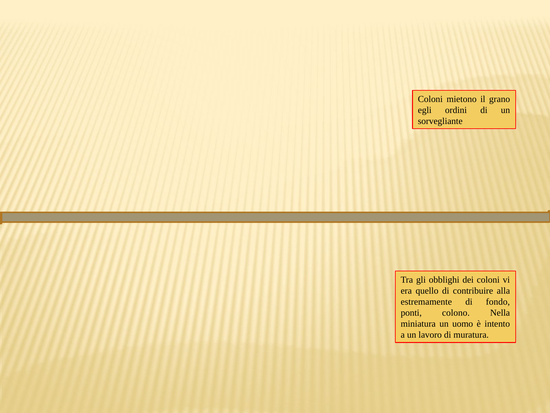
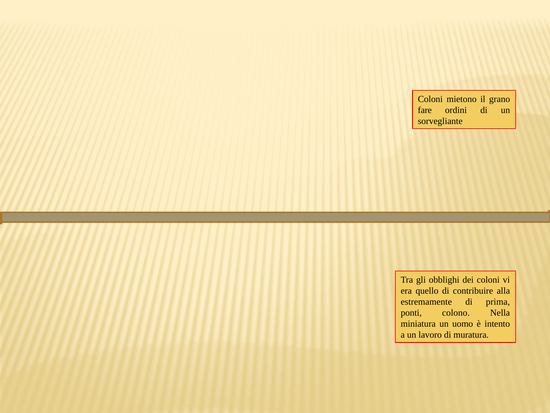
egli: egli -> fare (425, 110)
fondo: fondo -> prima (498, 302)
